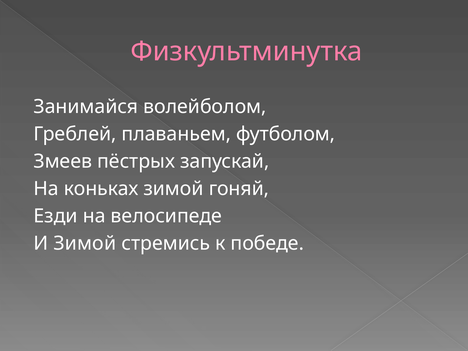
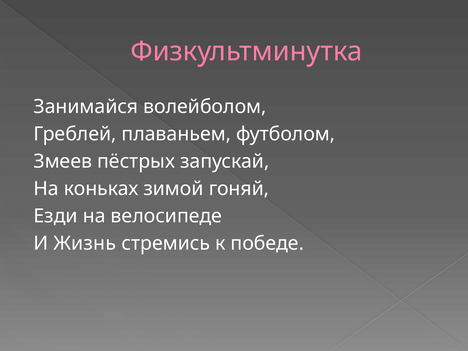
И Зимой: Зимой -> Жизнь (85, 243)
